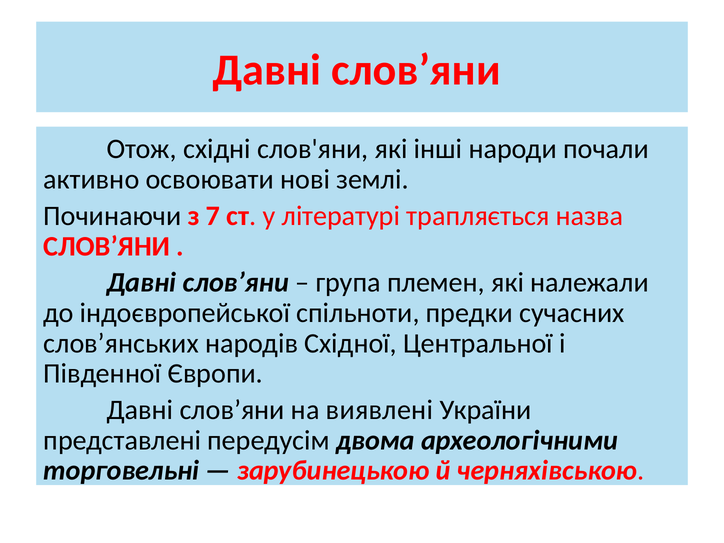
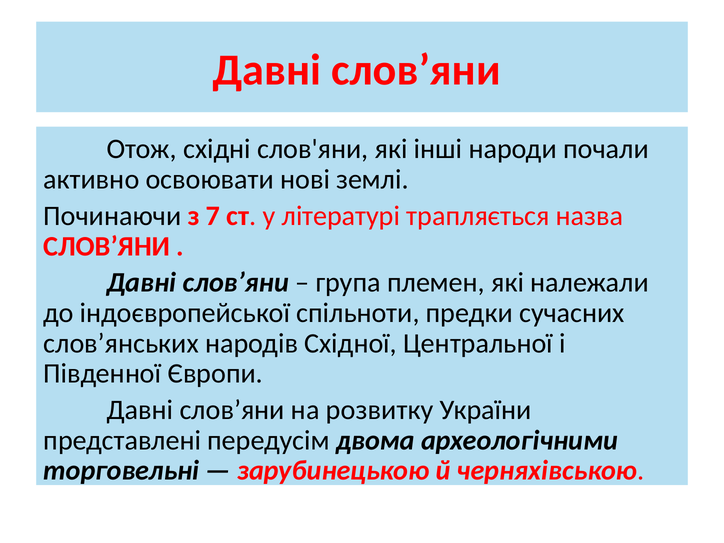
виявлені: виявлені -> розвитку (380, 410)
